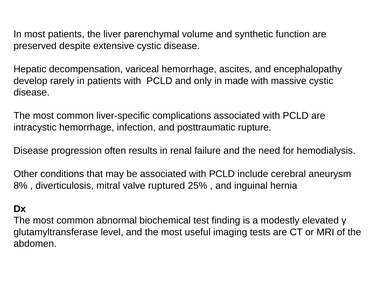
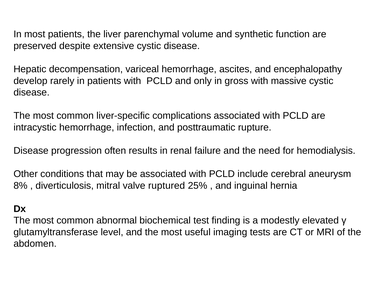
made: made -> gross (236, 81)
